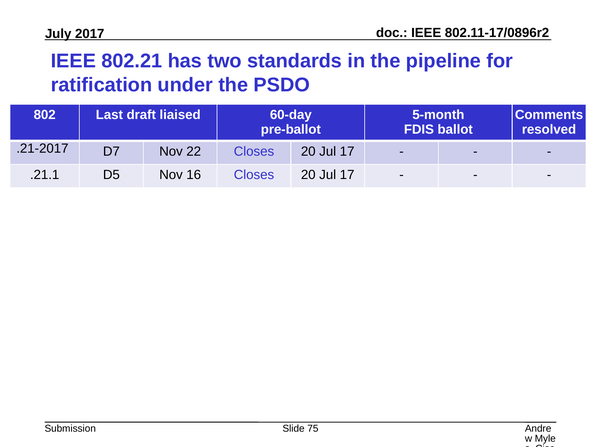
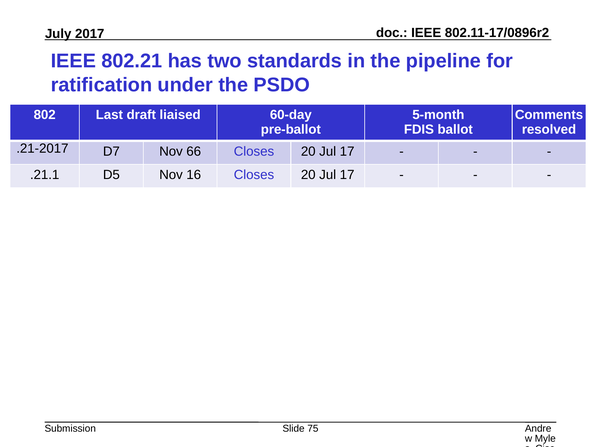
22: 22 -> 66 (194, 151)
